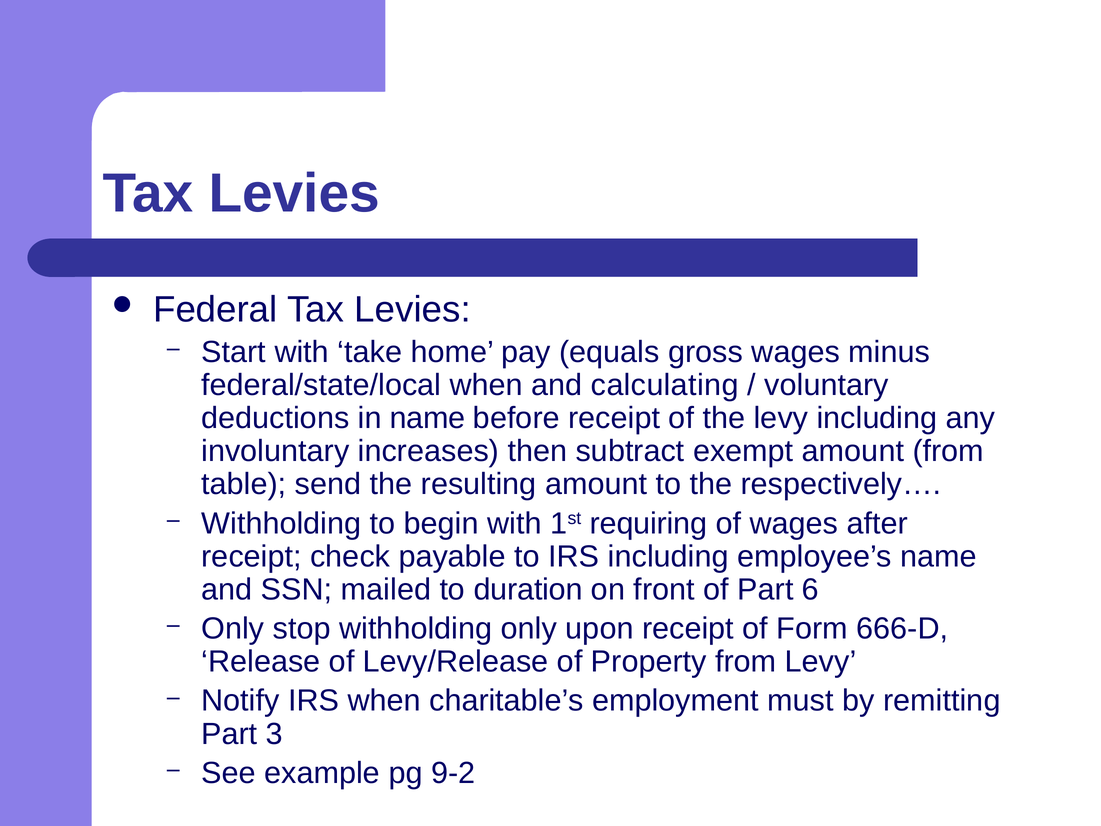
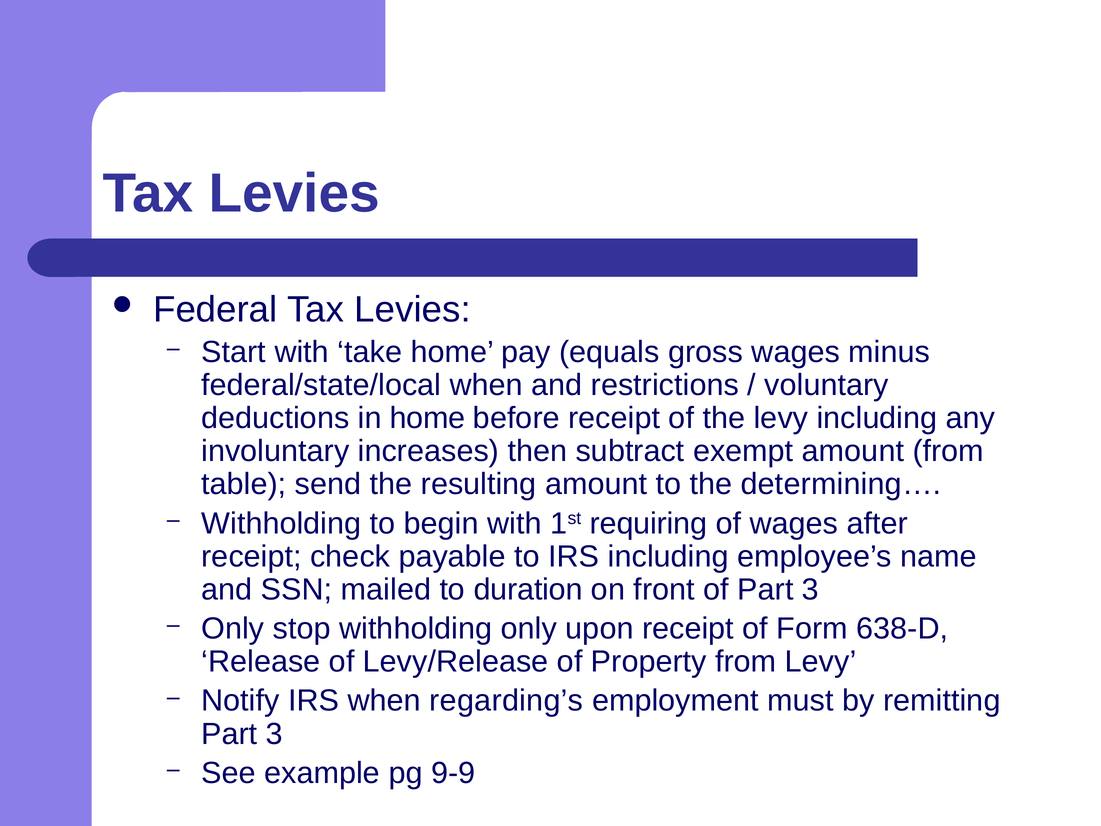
calculating: calculating -> restrictions (665, 385)
in name: name -> home (427, 418)
respectively…: respectively… -> determining… (841, 484)
of Part 6: 6 -> 3 (810, 589)
666-D: 666-D -> 638-D (902, 628)
charitable’s: charitable’s -> regarding’s (506, 701)
9-2: 9-2 -> 9-9 (453, 773)
